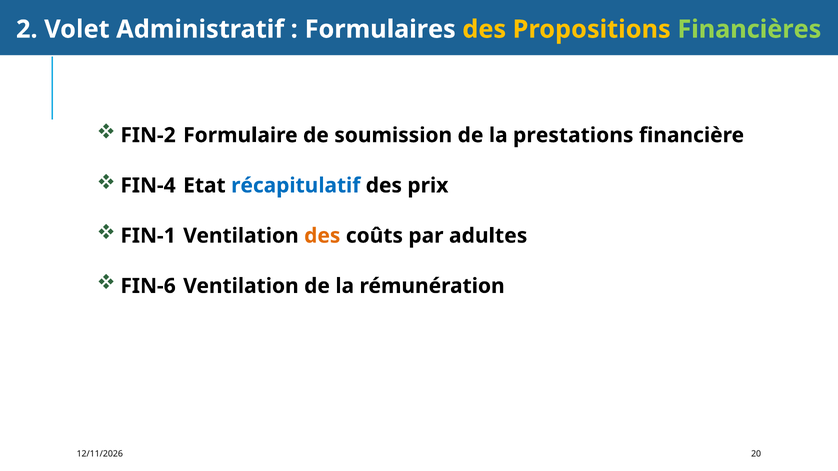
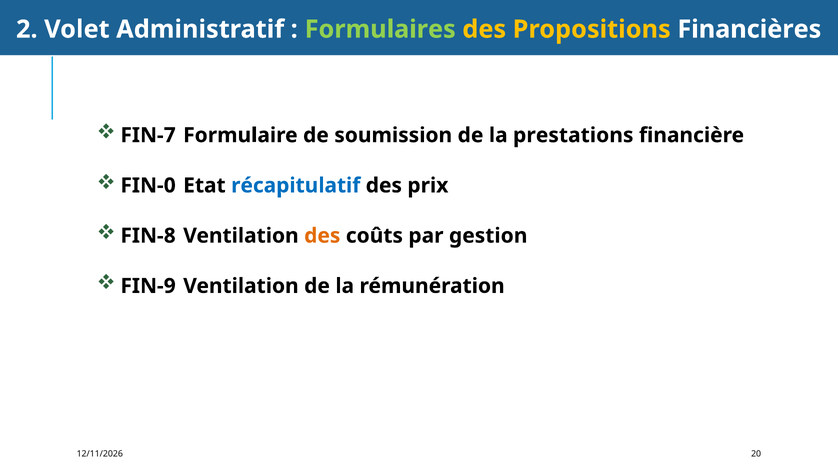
Formulaires colour: white -> light green (380, 29)
Financières colour: light green -> white (749, 29)
FIN-2: FIN-2 -> FIN-7 (148, 135)
FIN-4: FIN-4 -> FIN-0 (148, 186)
FIN-1: FIN-1 -> FIN-8 (148, 236)
adultes: adultes -> gestion (488, 236)
FIN-6: FIN-6 -> FIN-9 (148, 286)
